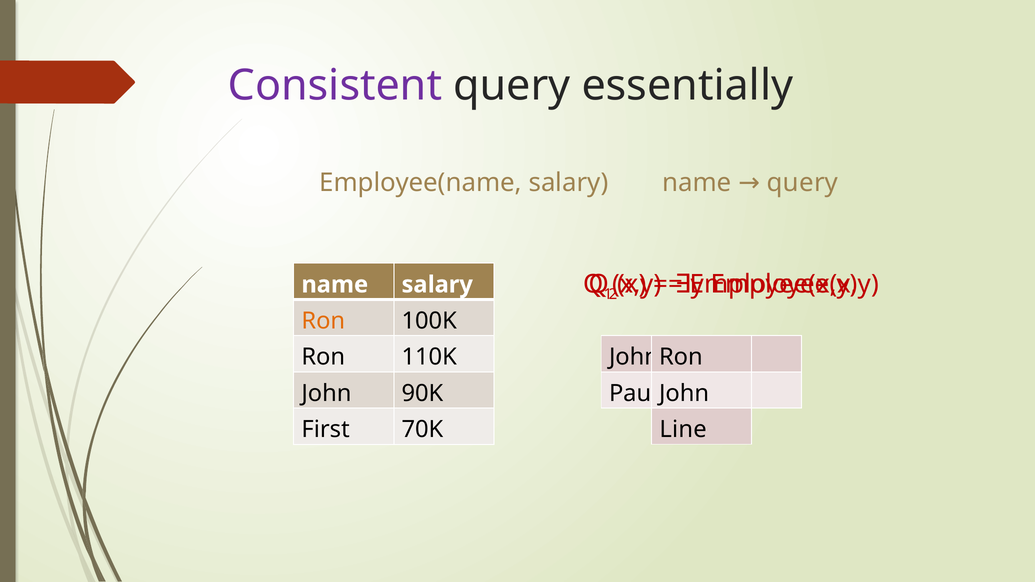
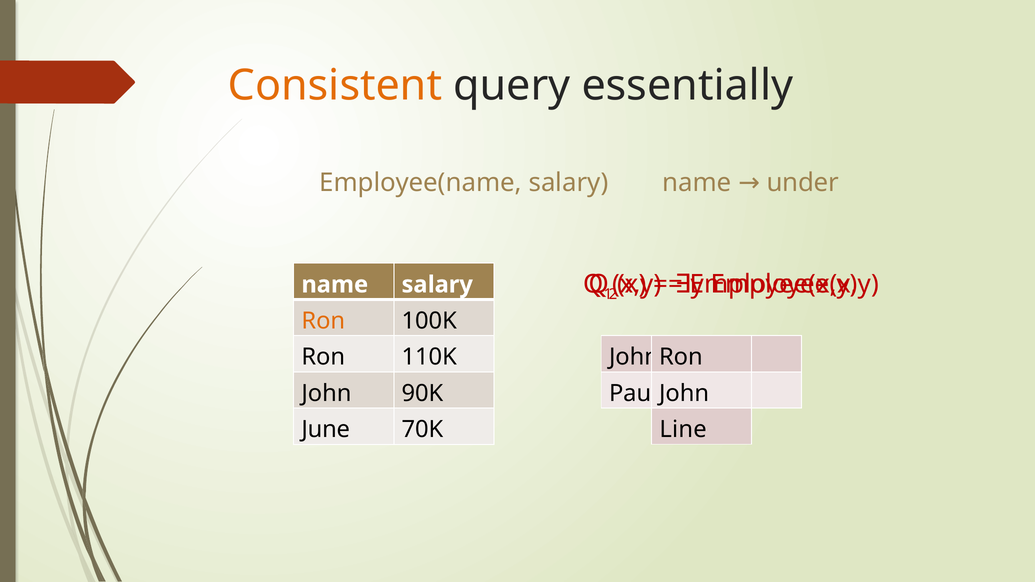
Consistent colour: purple -> orange (335, 86)
name query: query -> under (803, 183)
First: First -> June (326, 430)
